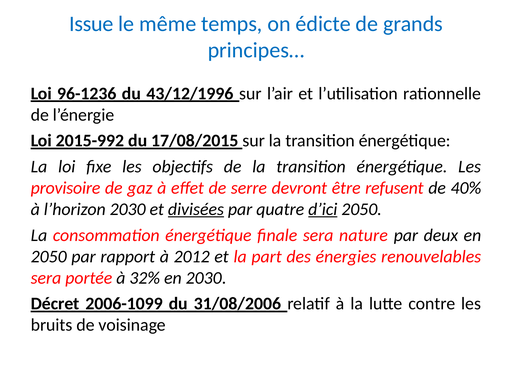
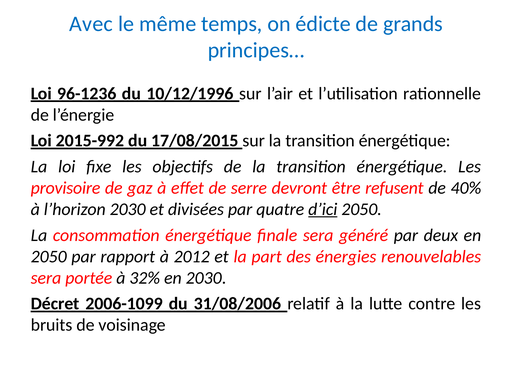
Issue: Issue -> Avec (91, 24)
43/12/1996: 43/12/1996 -> 10/12/1996 (190, 94)
divisées underline: present -> none (196, 209)
nature: nature -> généré (364, 235)
